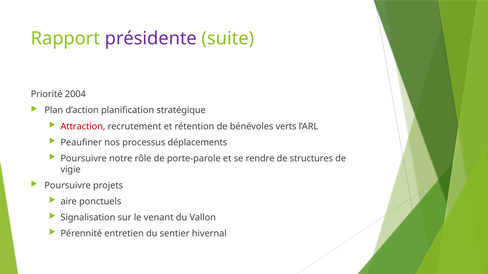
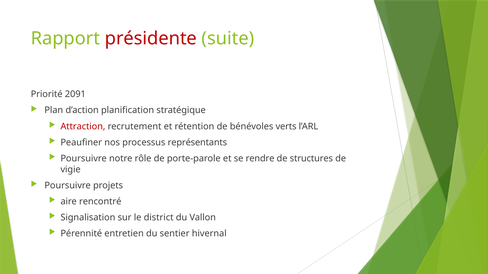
présidente colour: purple -> red (151, 38)
2004: 2004 -> 2091 (75, 94)
déplacements: déplacements -> représentants (197, 143)
ponctuels: ponctuels -> rencontré (100, 202)
venant: venant -> district (159, 218)
